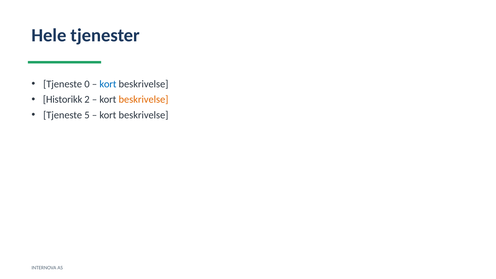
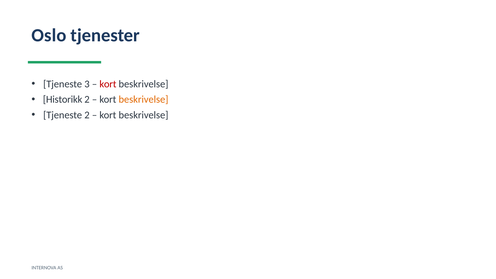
Hele: Hele -> Oslo (49, 35)
0: 0 -> 3 (87, 84)
kort colour: blue -> red (108, 84)
Tjeneste 5: 5 -> 2 (87, 115)
